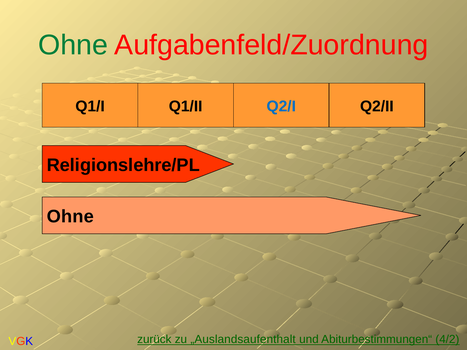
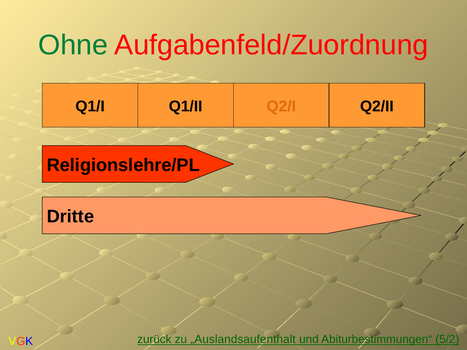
Q2/I colour: blue -> orange (281, 106)
Ohne: Ohne -> Dritte (70, 217)
4/2: 4/2 -> 5/2 (447, 340)
